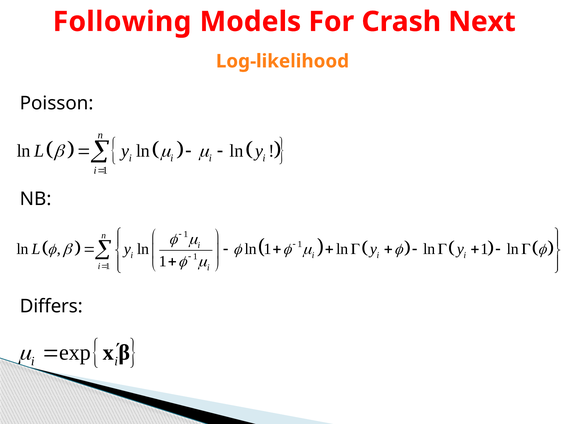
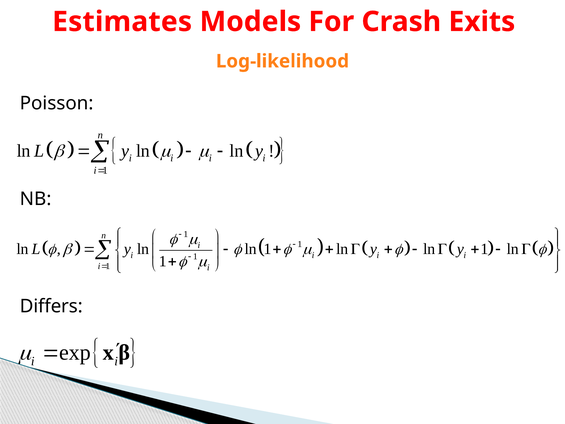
Following: Following -> Estimates (122, 22)
Next: Next -> Exits (482, 22)
